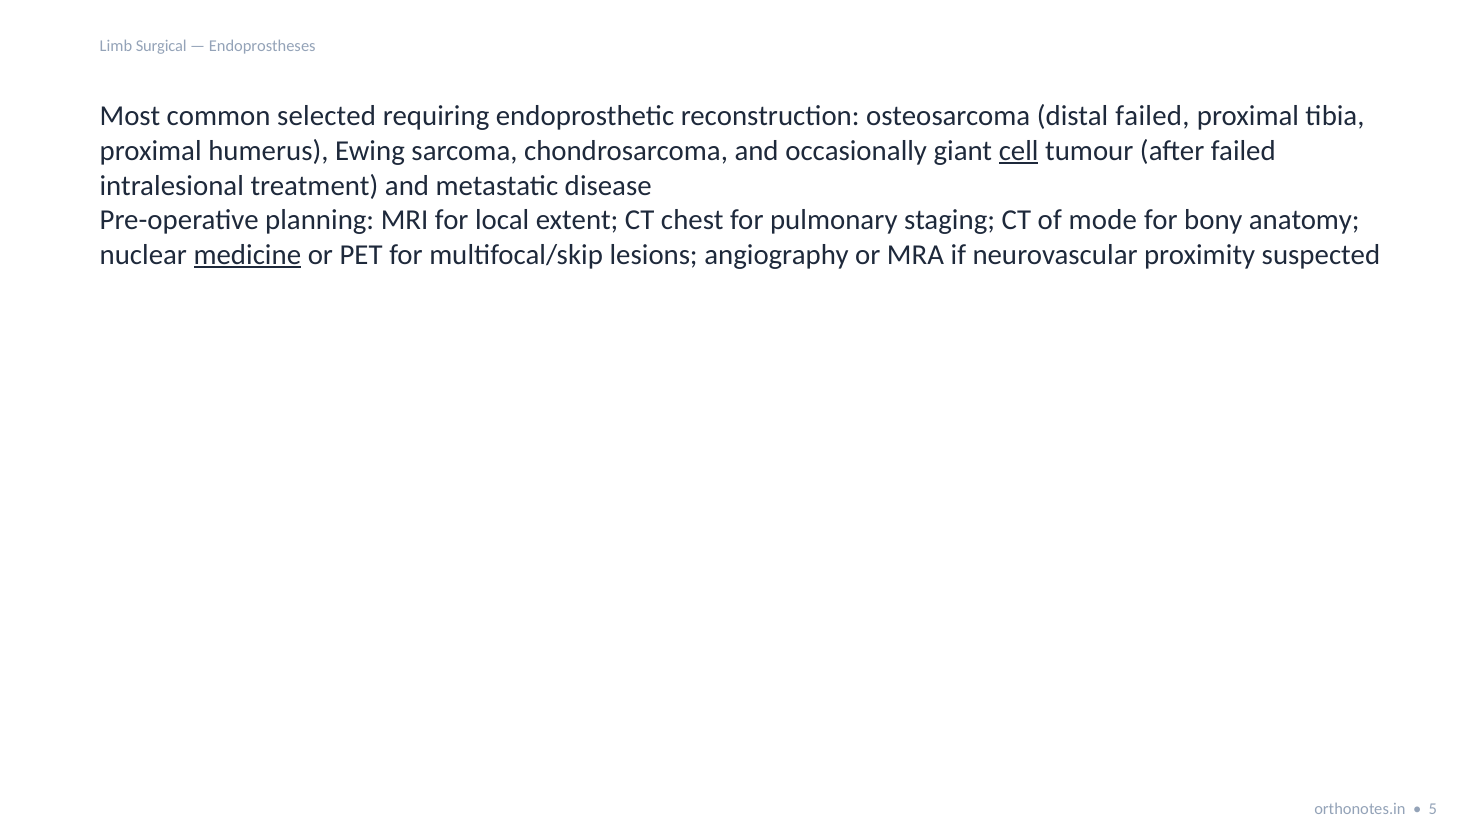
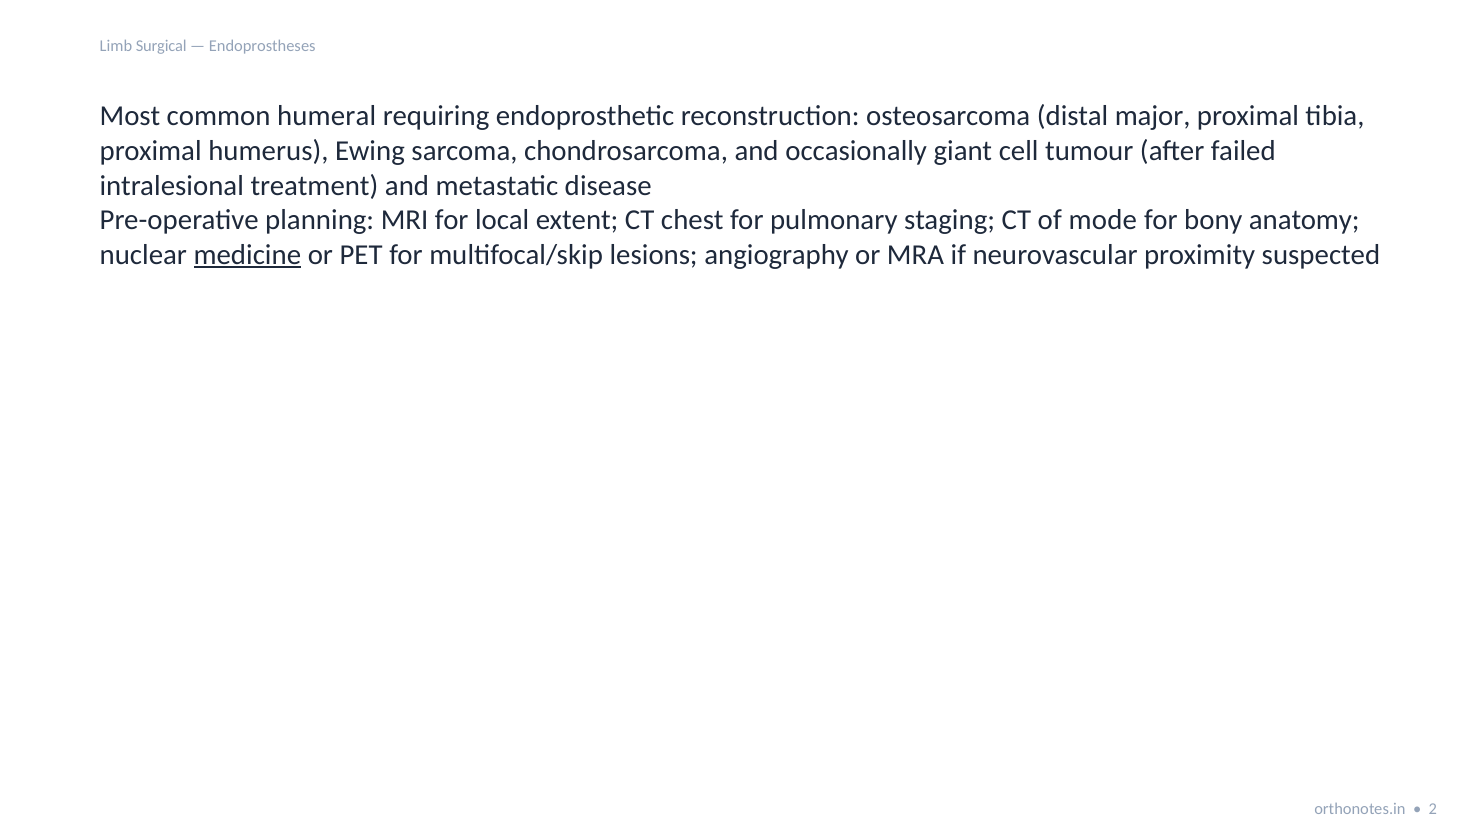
selected: selected -> humeral (327, 116)
distal failed: failed -> major (1153, 116)
cell underline: present -> none (1019, 151)
5: 5 -> 2 (1433, 809)
